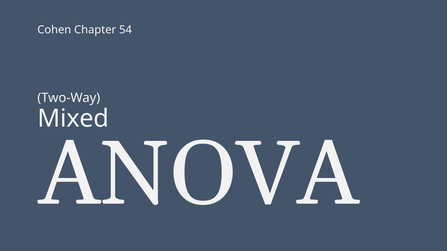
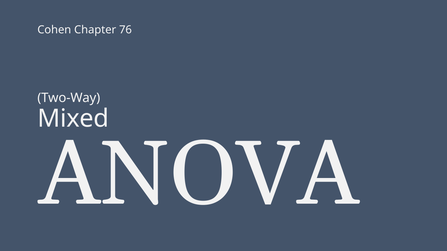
54: 54 -> 76 (126, 30)
